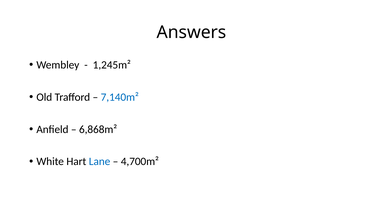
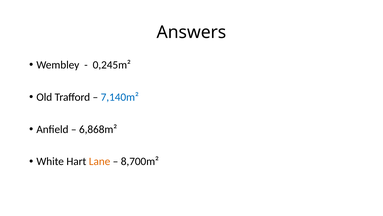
1,245m²: 1,245m² -> 0,245m² (112, 65)
Lane colour: blue -> orange (100, 161)
4,700m²: 4,700m² -> 8,700m² (140, 161)
